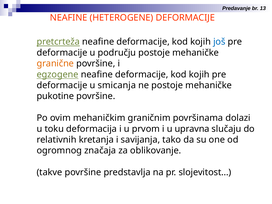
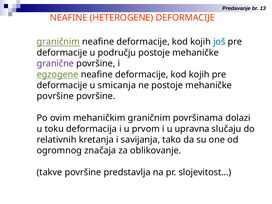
pretcrteža: pretcrteža -> graničnim (58, 42)
granične colour: orange -> purple (55, 64)
pukotine: pukotine -> površine (55, 96)
